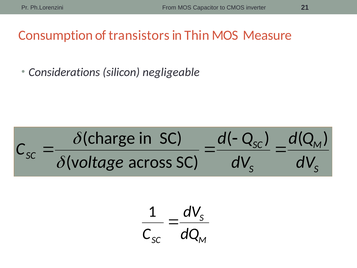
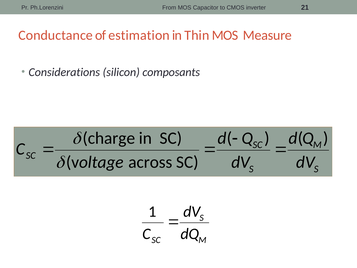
Consumption: Consumption -> Conductance (56, 35)
transistors: transistors -> estimation (139, 35)
negligeable: negligeable -> composants (171, 72)
